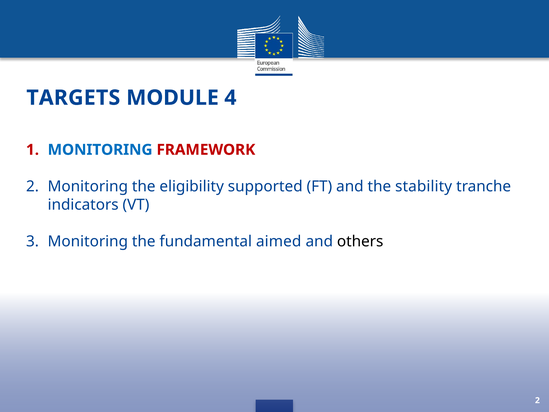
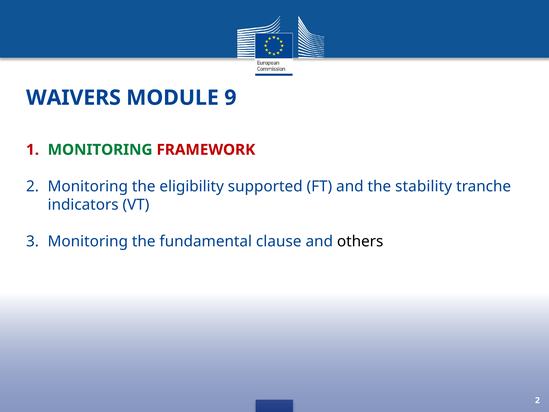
TARGETS: TARGETS -> WAIVERS (73, 98)
4: 4 -> 9 (230, 98)
MONITORING colour: blue -> green (100, 150)
aimed: aimed -> clause (279, 241)
